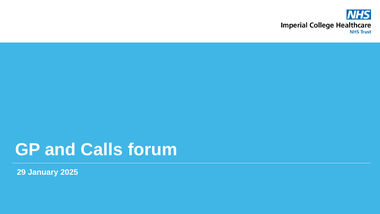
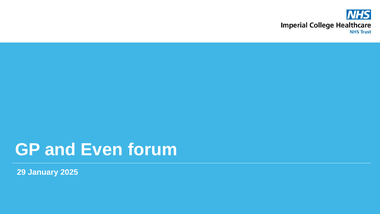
Calls: Calls -> Even (102, 150)
